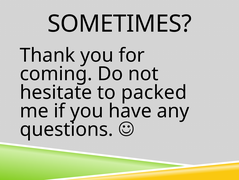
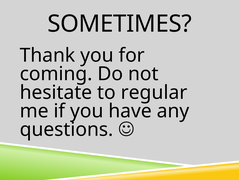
packed: packed -> regular (154, 92)
